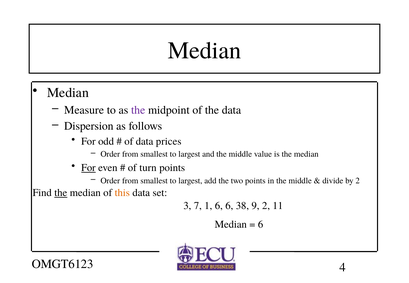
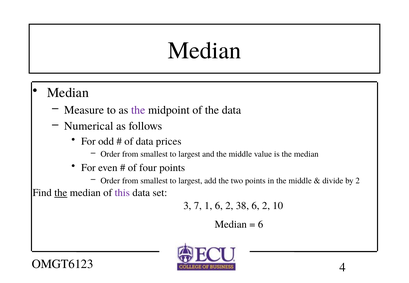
Dispersion: Dispersion -> Numerical (89, 126)
For underline: present -> none (88, 168)
turn: turn -> four (148, 168)
this colour: orange -> purple (122, 193)
1 6 6: 6 -> 2 (229, 206)
38 9: 9 -> 6 (256, 206)
11: 11 -> 10 (278, 206)
